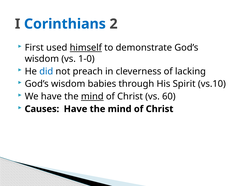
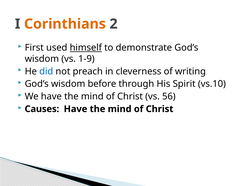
Corinthians colour: blue -> orange (65, 24)
1-0: 1-0 -> 1-9 (86, 59)
lacking: lacking -> writing (190, 71)
babies: babies -> before (102, 84)
mind underline: present -> none (92, 96)
60: 60 -> 56 (169, 96)
